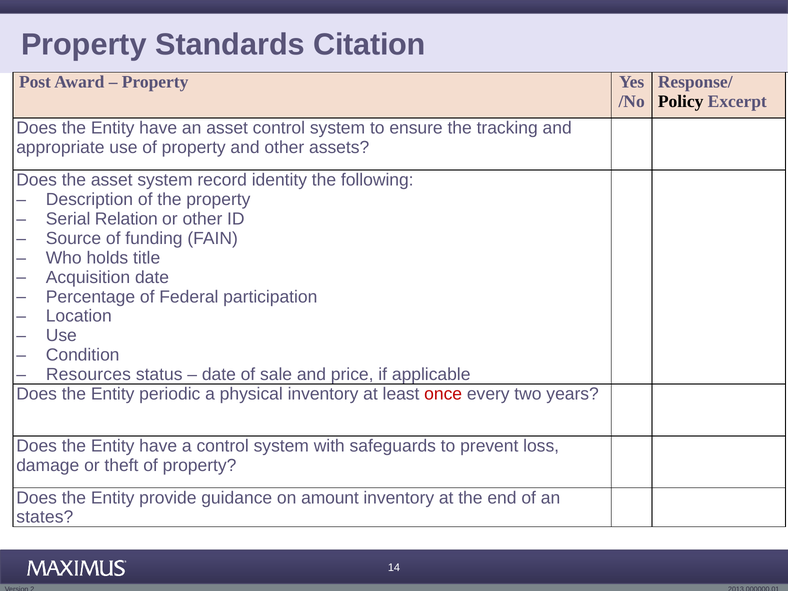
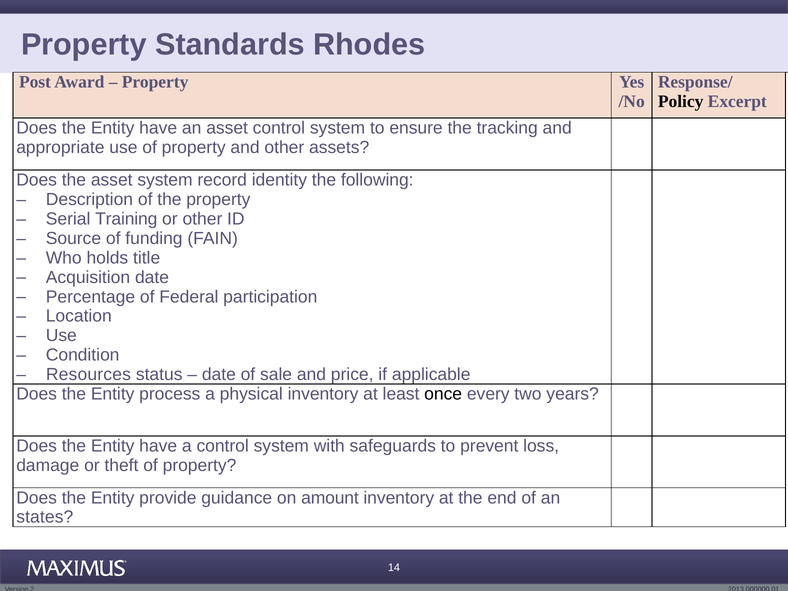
Citation: Citation -> Rhodes (369, 45)
Relation: Relation -> Training (126, 219)
periodic: periodic -> process (170, 394)
once colour: red -> black (443, 394)
